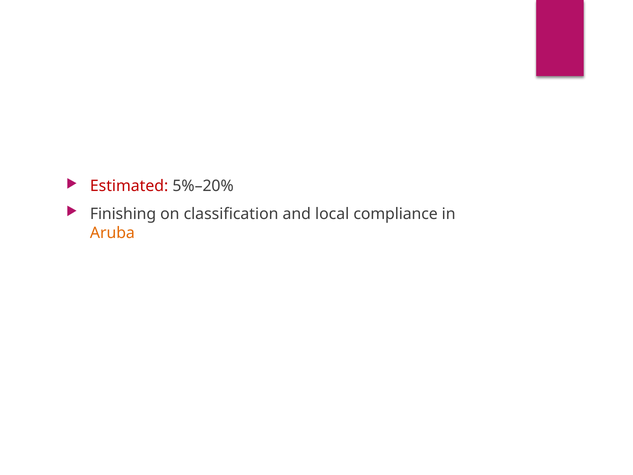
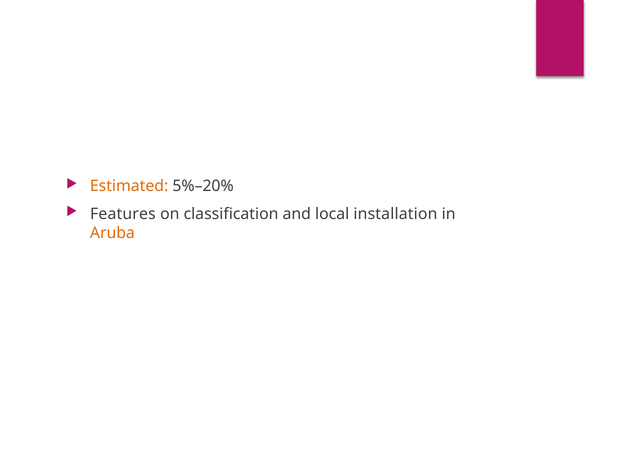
Estimated colour: red -> orange (129, 186)
Finishing: Finishing -> Features (123, 214)
compliance: compliance -> installation (395, 214)
